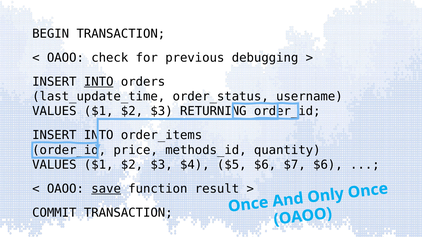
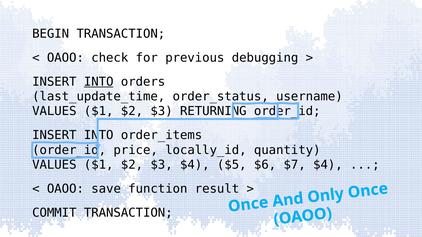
methods_id: methods_id -> locally_id (206, 150)
$7 $6: $6 -> $4 (328, 165)
save underline: present -> none (106, 189)
